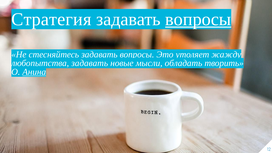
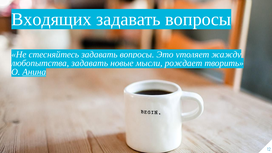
Стратегия: Стратегия -> Входящих (51, 19)
вопросы underline: present -> none (198, 19)
обладать: обладать -> рождает (183, 63)
